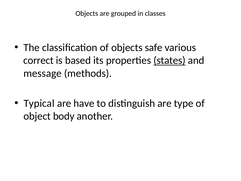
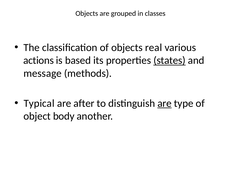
safe: safe -> real (154, 47)
correct: correct -> actions (39, 60)
have: have -> after (84, 103)
are underline: none -> present (165, 103)
